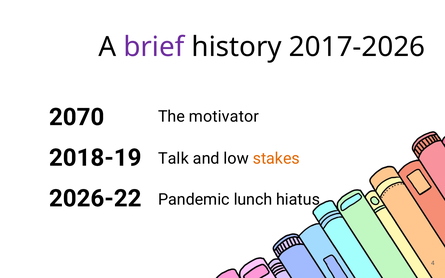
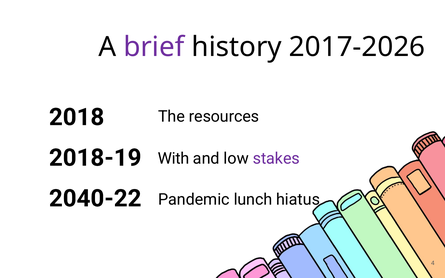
2070: 2070 -> 2018 (77, 117)
motivator: motivator -> resources (224, 117)
Talk: Talk -> With (174, 159)
stakes colour: orange -> purple (276, 159)
2026-22: 2026-22 -> 2040-22 (95, 199)
